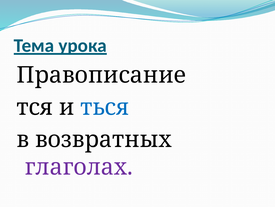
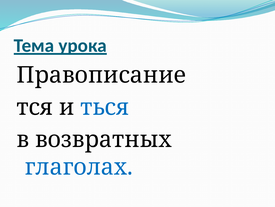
глаголах colour: purple -> blue (79, 167)
